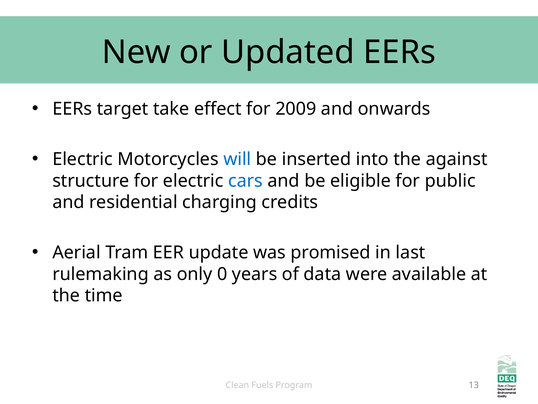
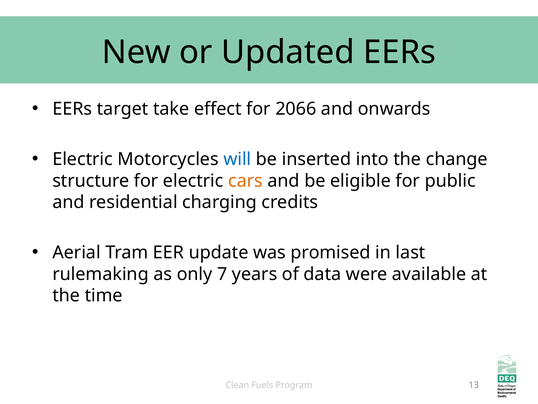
2009: 2009 -> 2066 (296, 109)
against: against -> change (457, 159)
cars colour: blue -> orange (246, 181)
0: 0 -> 7 (222, 274)
